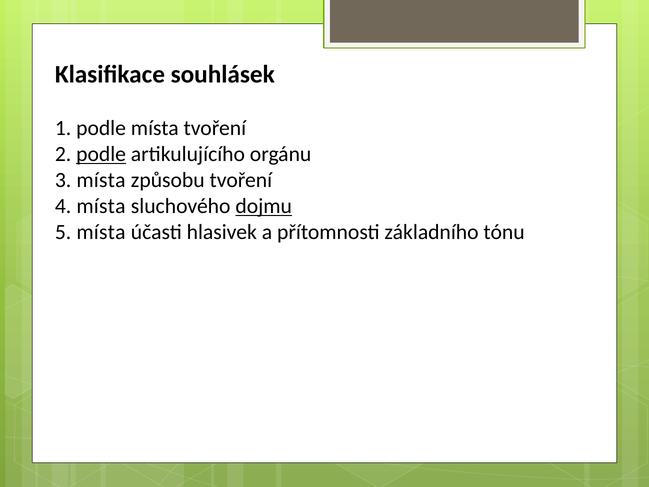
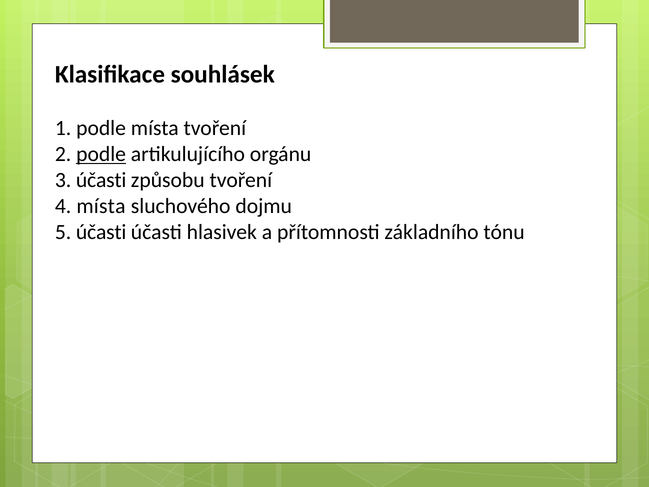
3 místa: místa -> účasti (101, 180)
dojmu underline: present -> none (264, 206)
5 místa: místa -> účasti (101, 232)
